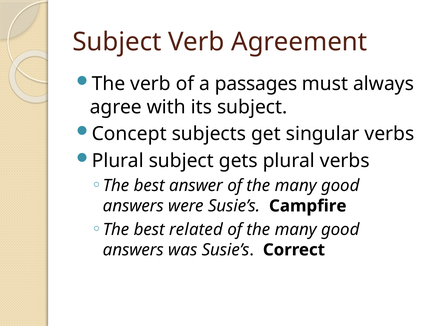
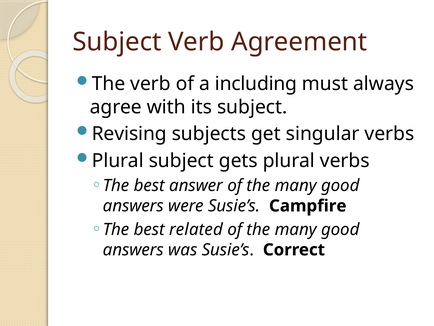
passages: passages -> including (256, 84)
Concept: Concept -> Revising (129, 134)
